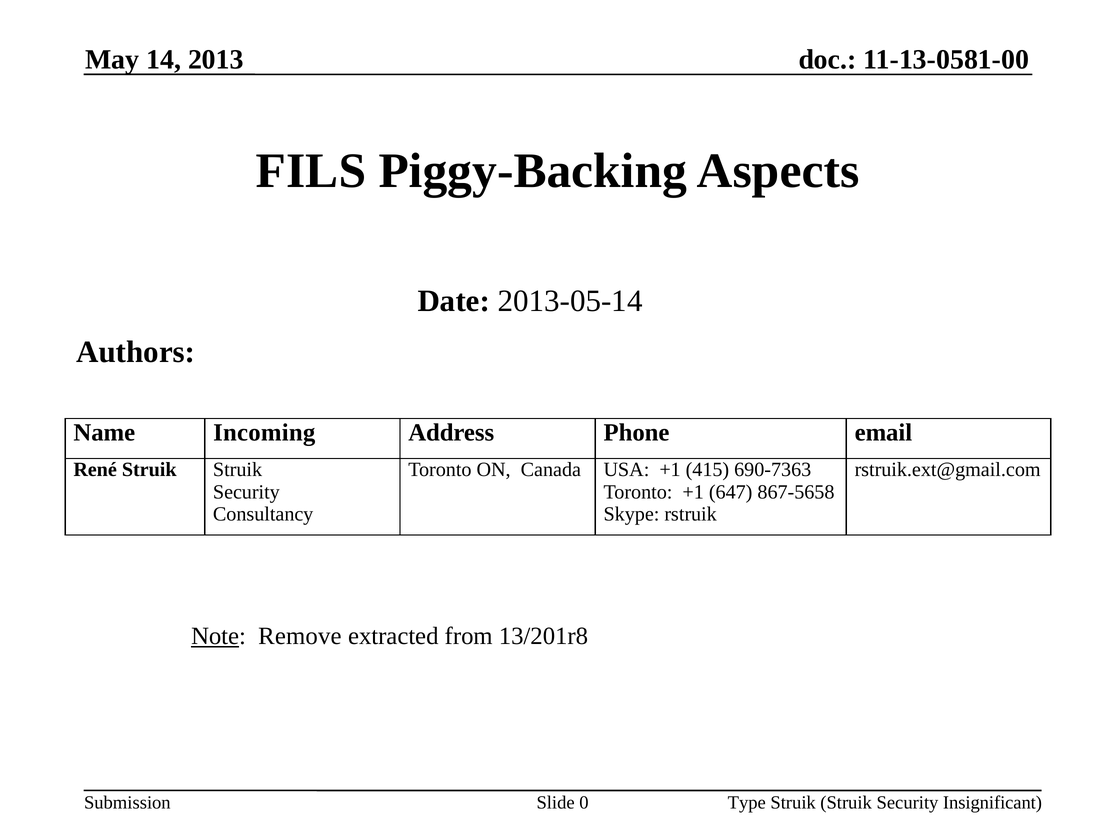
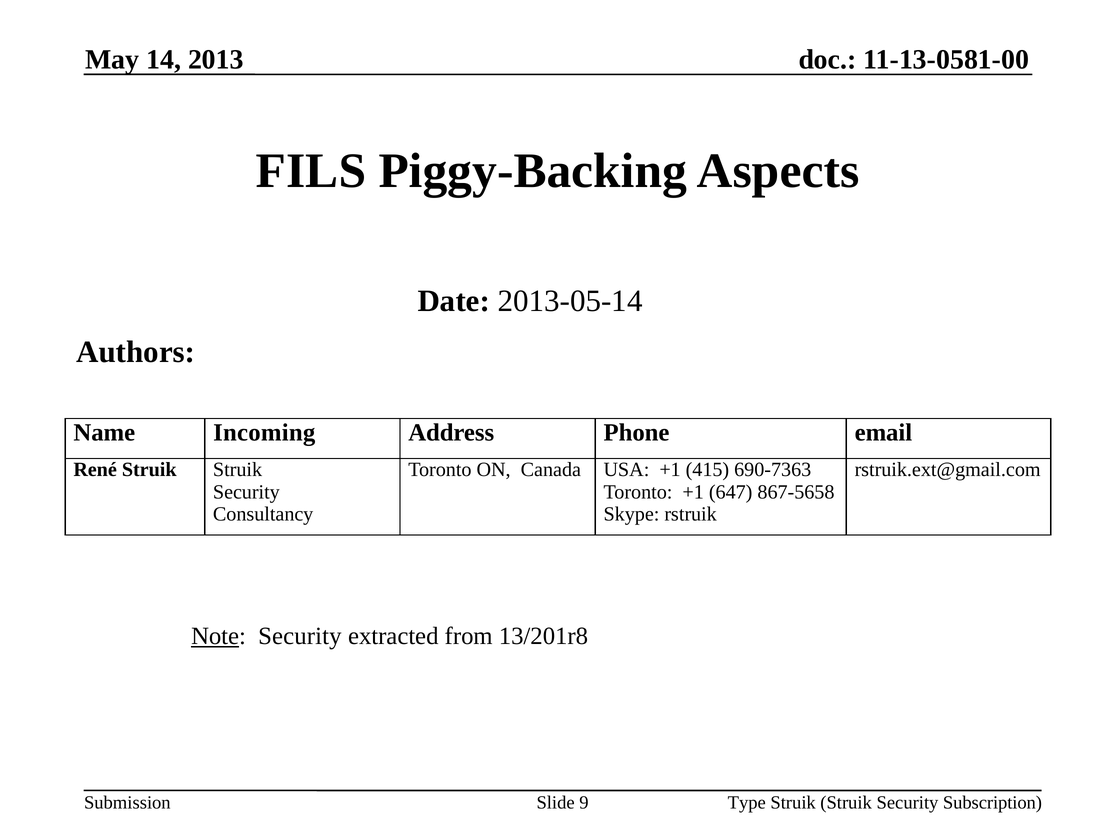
Note Remove: Remove -> Security (300, 636)
0: 0 -> 9 (584, 803)
Insignificant: Insignificant -> Subscription (992, 803)
